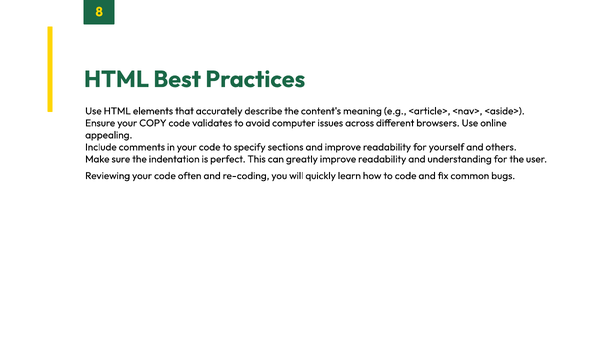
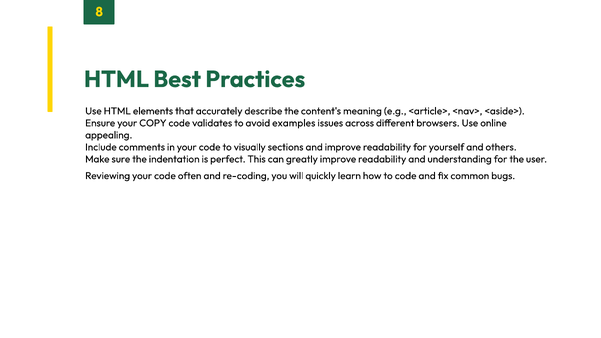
computer: computer -> examples (294, 123)
specify: specify -> visually (250, 147)
